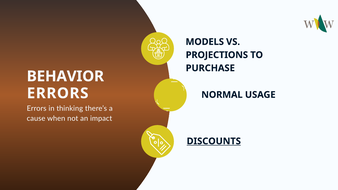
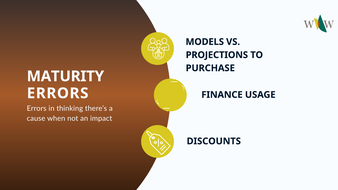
BEHAVIOR: BEHAVIOR -> MATURITY (65, 76)
NORMAL: NORMAL -> FINANCE (222, 95)
DISCOUNTS underline: present -> none (214, 141)
